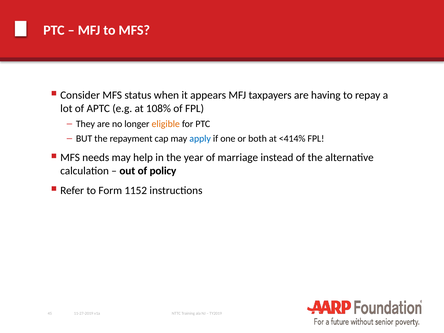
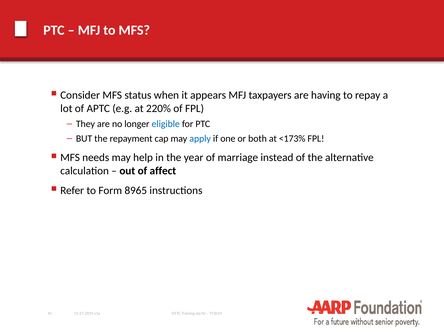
108%: 108% -> 220% (158, 109)
eligible colour: orange -> blue (166, 124)
<414%: <414% -> <173% (292, 139)
policy: policy -> affect (163, 171)
1152: 1152 -> 8965 (136, 190)
